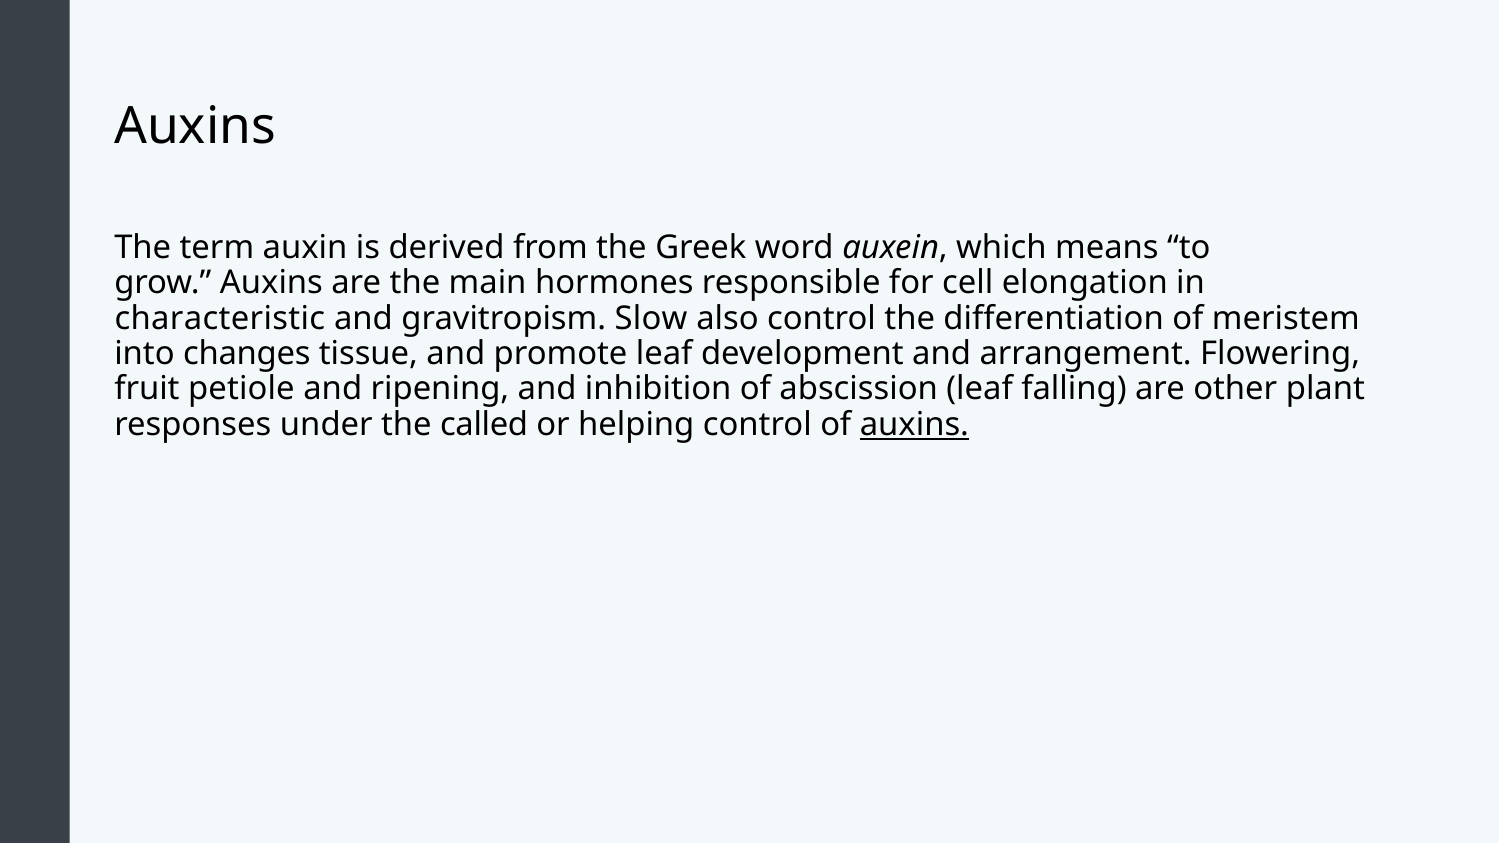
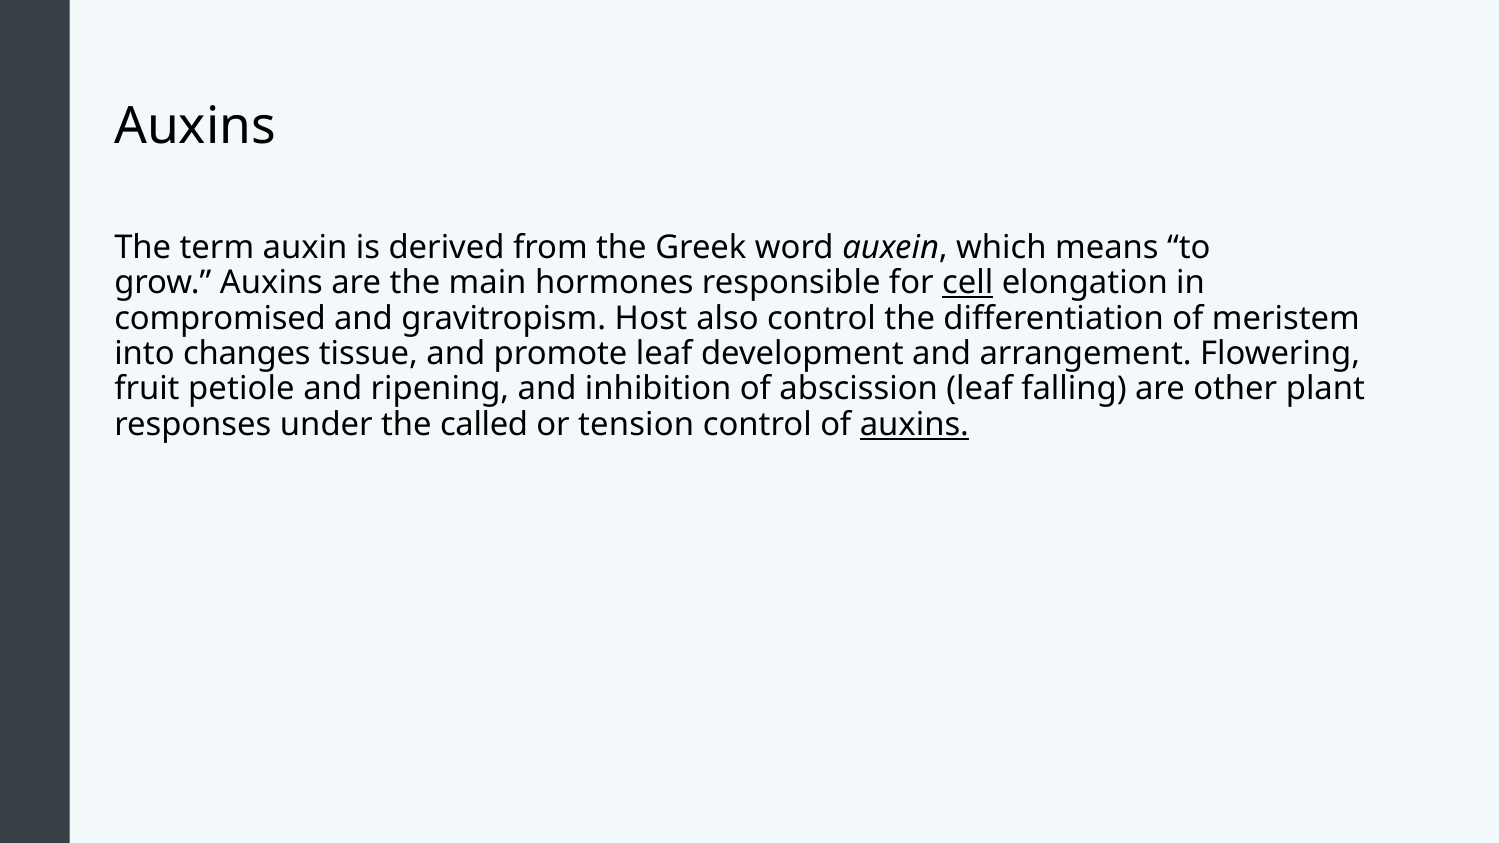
cell underline: none -> present (968, 283)
characteristic: characteristic -> compromised (220, 318)
Slow: Slow -> Host (651, 318)
helping: helping -> tension (636, 425)
